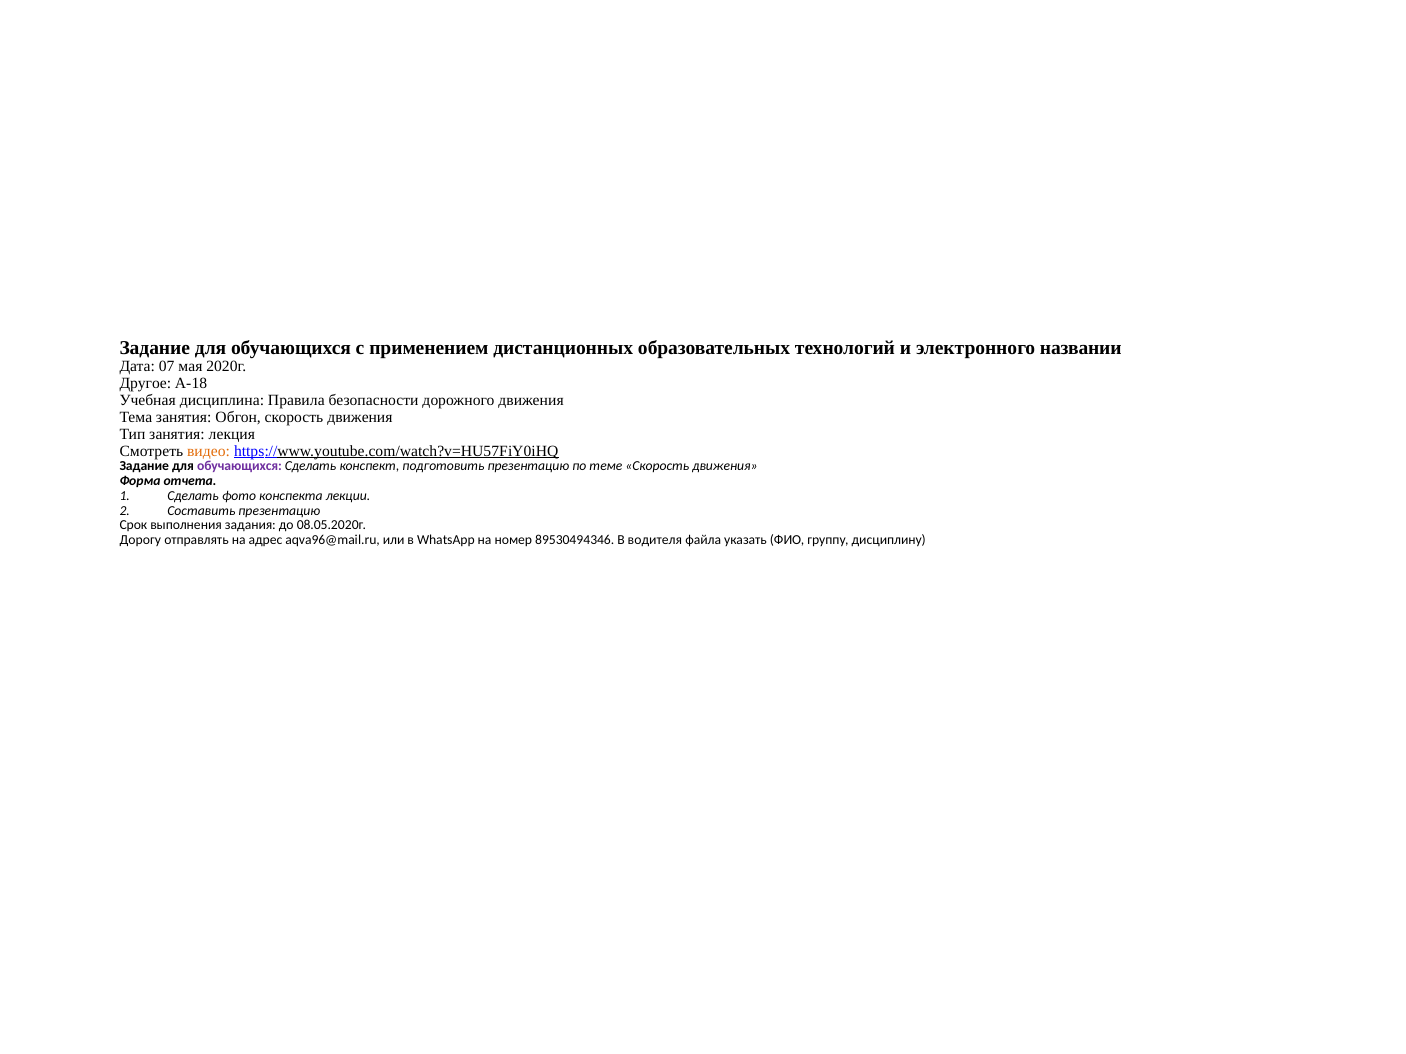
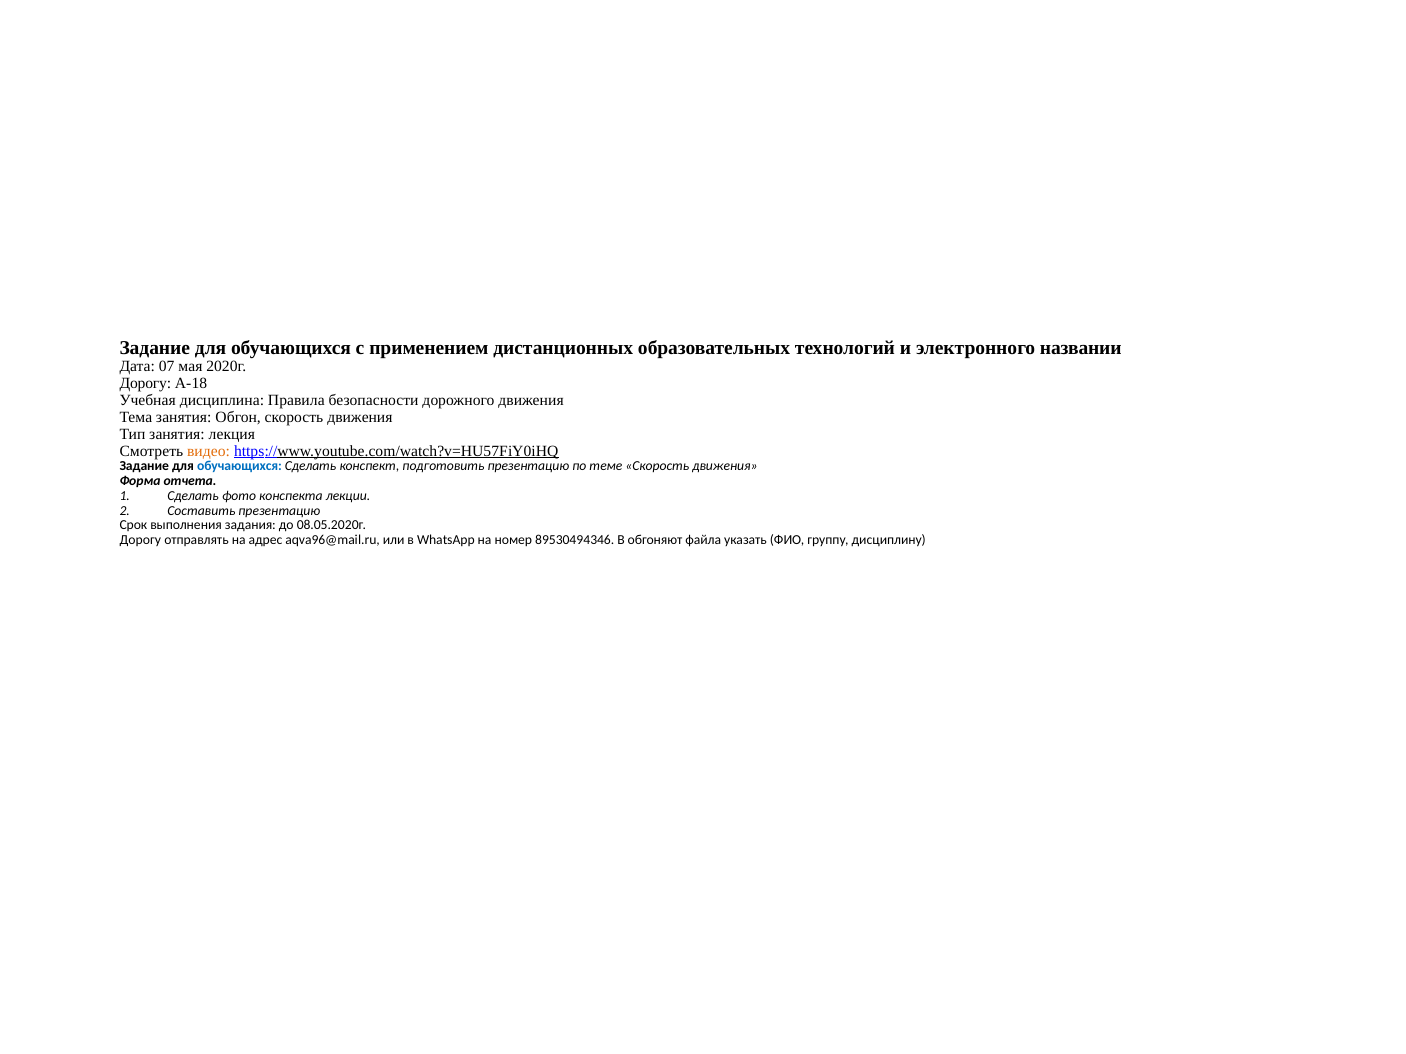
Другое: Другое -> Дорогу (145, 384)
обучающихся colour: purple -> blue (239, 467)
водителя: водителя -> обгоняют (655, 540)
